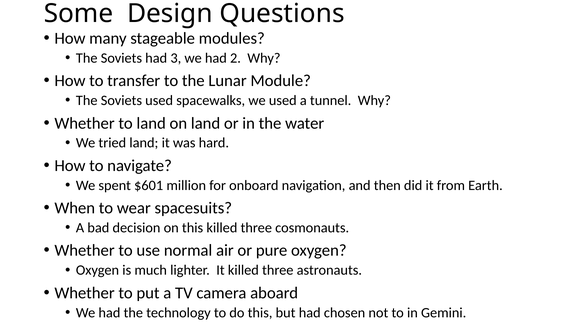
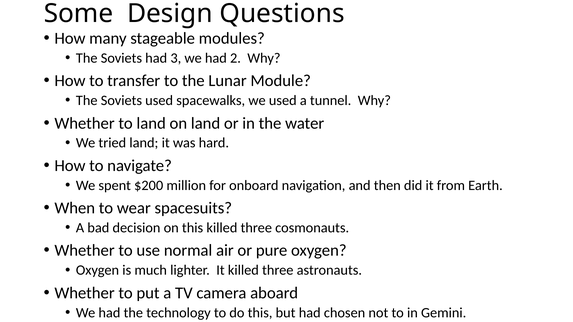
$601: $601 -> $200 (149, 186)
